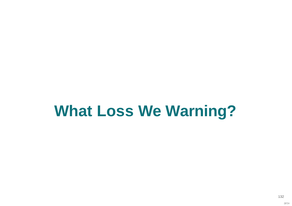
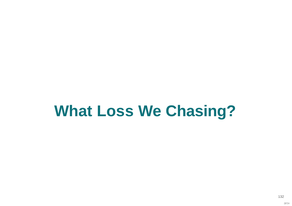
Warning: Warning -> Chasing (201, 111)
